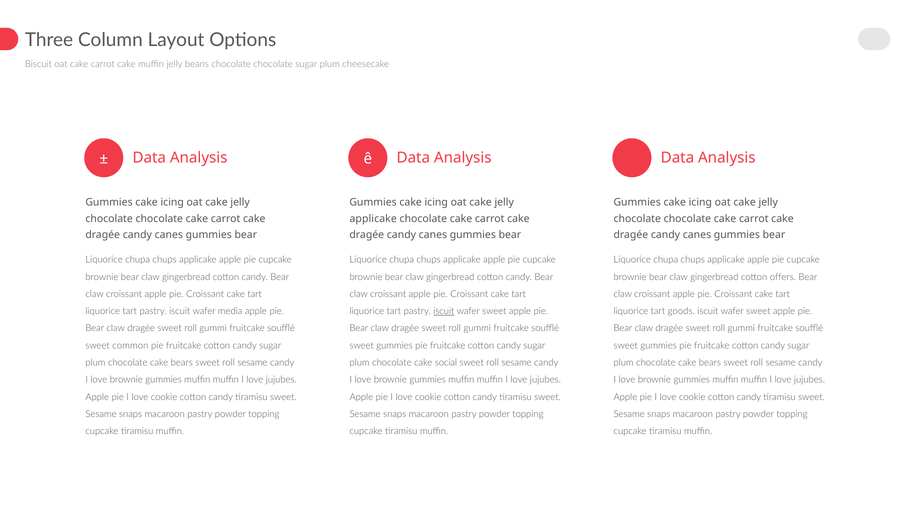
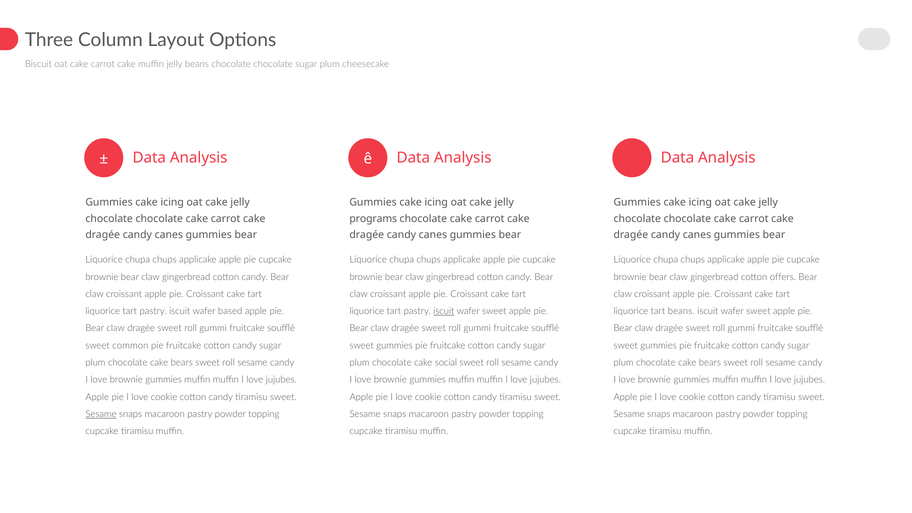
applicake: applicake -> programs (373, 219)
media: media -> based (230, 311)
tart goods: goods -> beans (681, 311)
Sesame underline: none -> present (101, 414)
